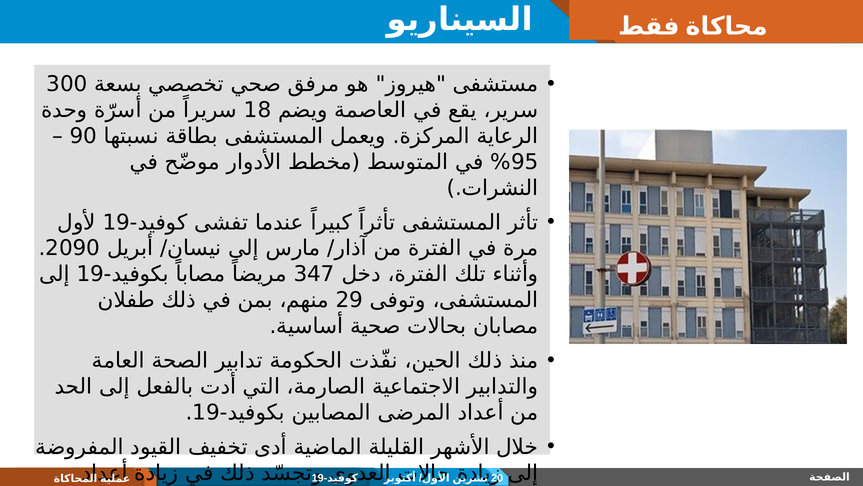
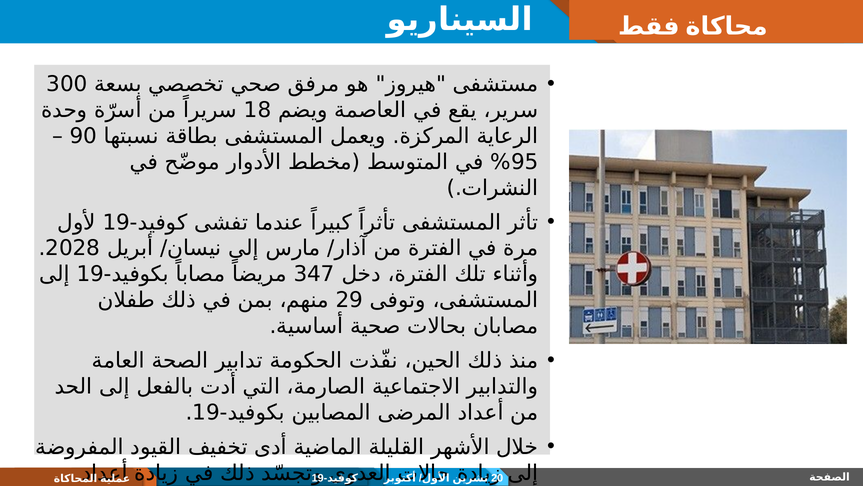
2090: 2090 -> 2028 (73, 248)
